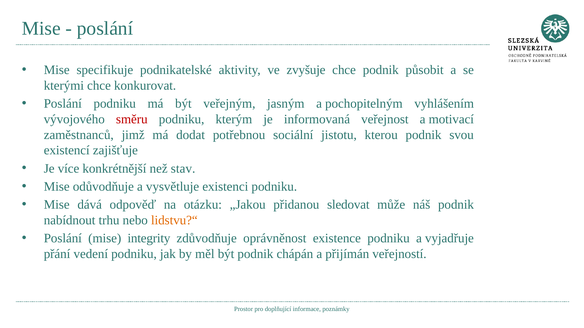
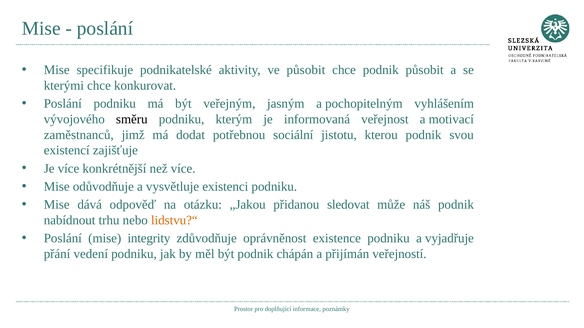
ve zvyšuje: zvyšuje -> působit (306, 70)
směru colour: red -> black (132, 119)
než stav: stav -> více (183, 169)
